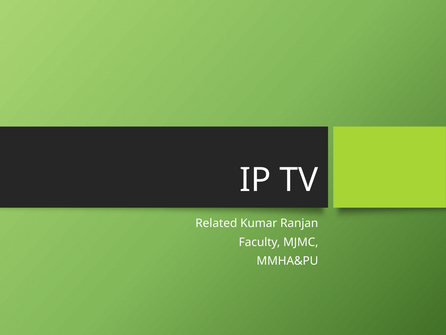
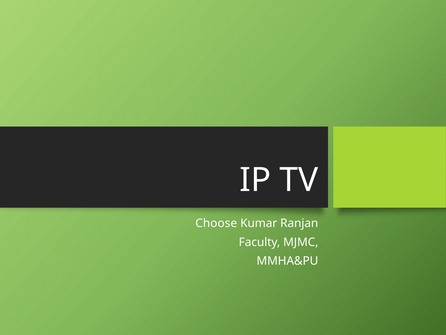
Related: Related -> Choose (216, 223)
